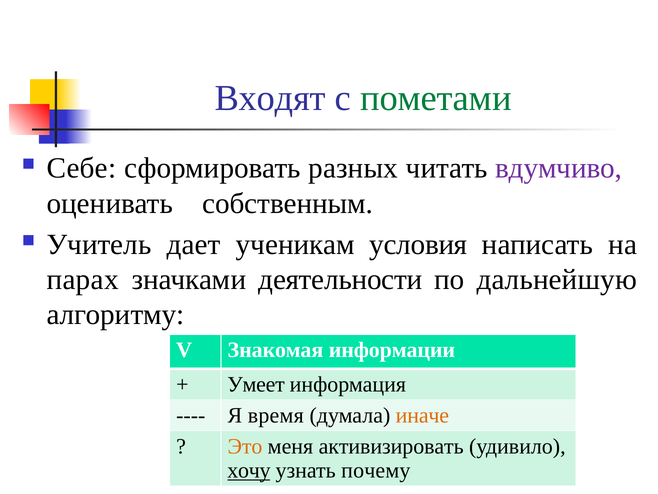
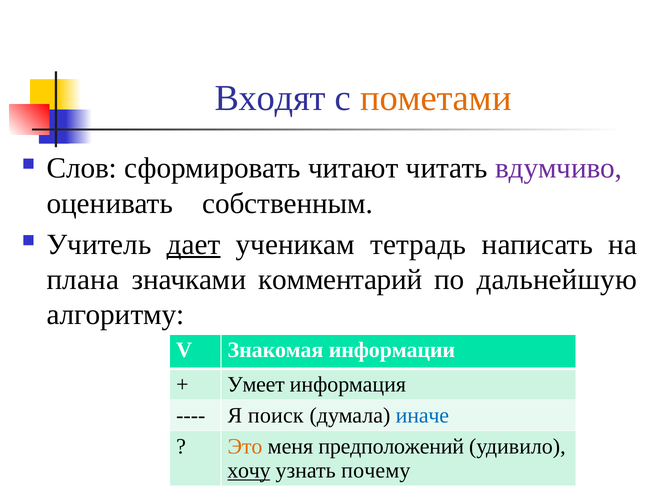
пометами colour: green -> orange (436, 98)
Себе: Себе -> Слов (82, 168)
разных: разных -> читают (353, 168)
дает underline: none -> present (194, 244)
условия: условия -> тетрадь (418, 244)
парах: парах -> плана (83, 279)
деятельности: деятельности -> комментарий (340, 279)
время: время -> поиск (276, 415)
иначе colour: orange -> blue (422, 415)
активизировать: активизировать -> предположений (391, 446)
